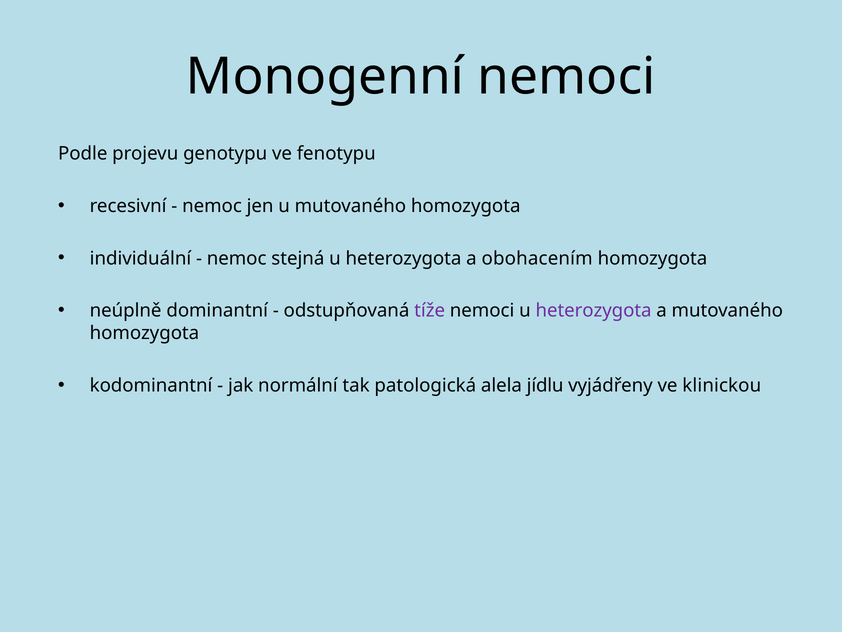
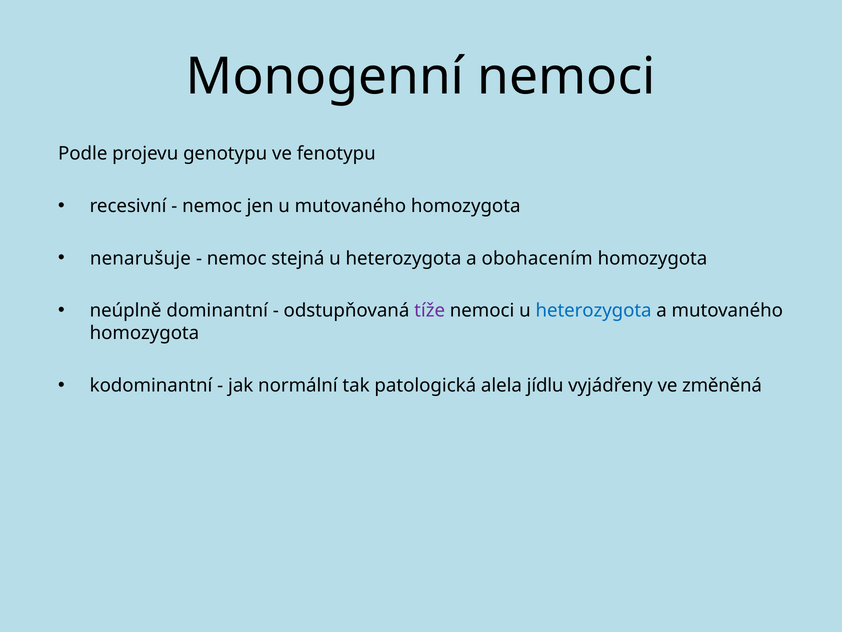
individuální: individuální -> nenarušuje (140, 258)
heterozygota colour: purple -> blue (594, 311)
klinickou: klinickou -> změněná (722, 385)
